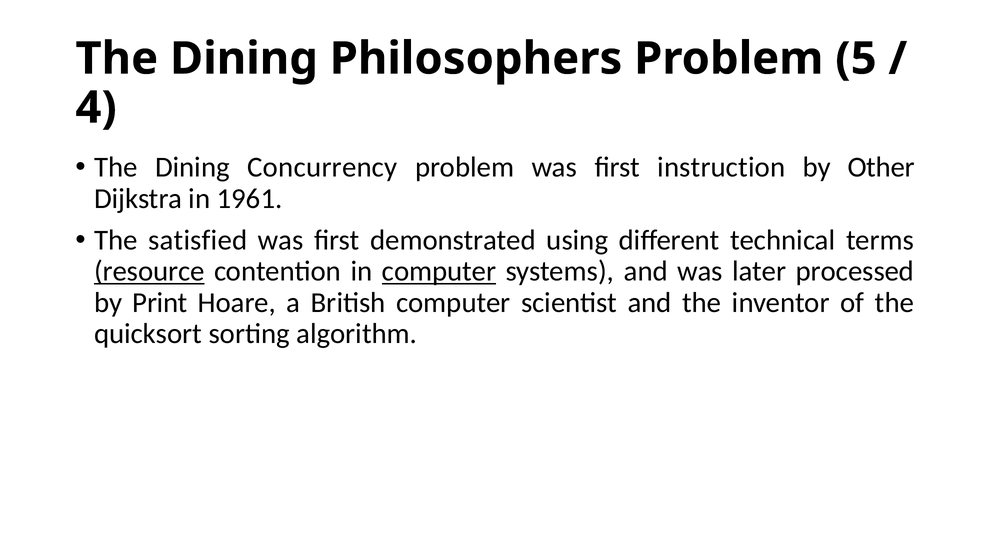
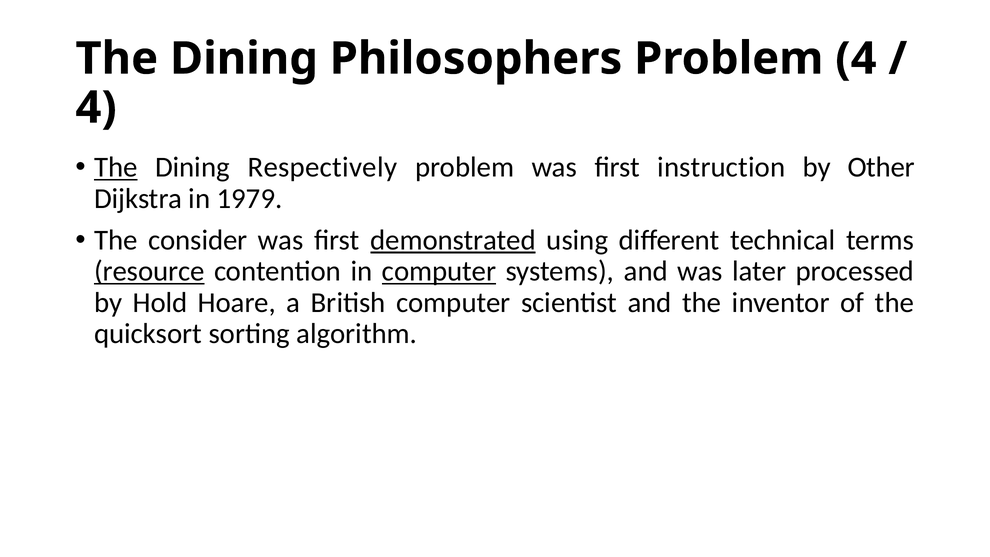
Problem 5: 5 -> 4 (856, 59)
The underline: none -> present (116, 167)
Concurrency: Concurrency -> Respectively (322, 167)
1961: 1961 -> 1979 (250, 199)
satisfied: satisfied -> consider (198, 240)
demonstrated underline: none -> present (453, 240)
Print: Print -> Hold (160, 302)
